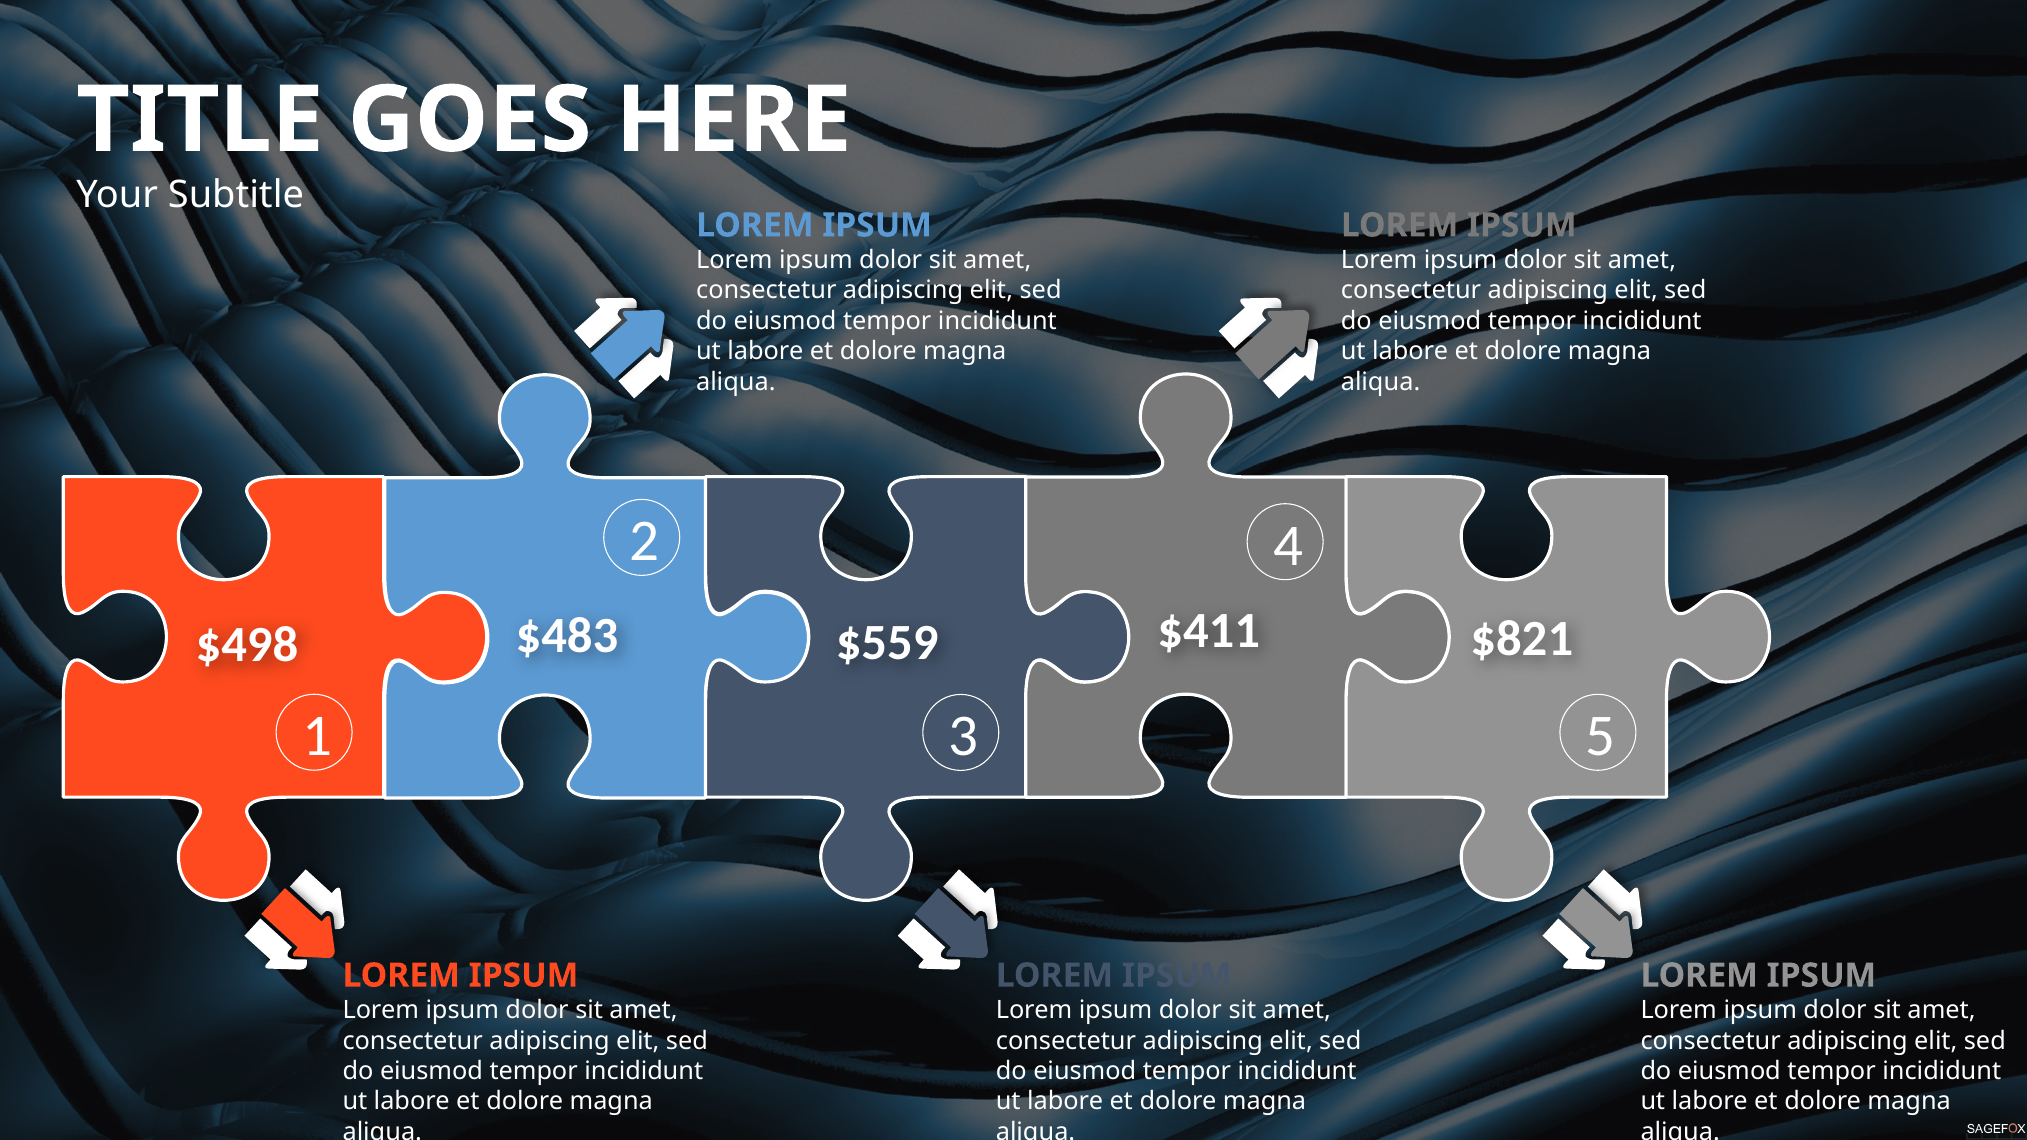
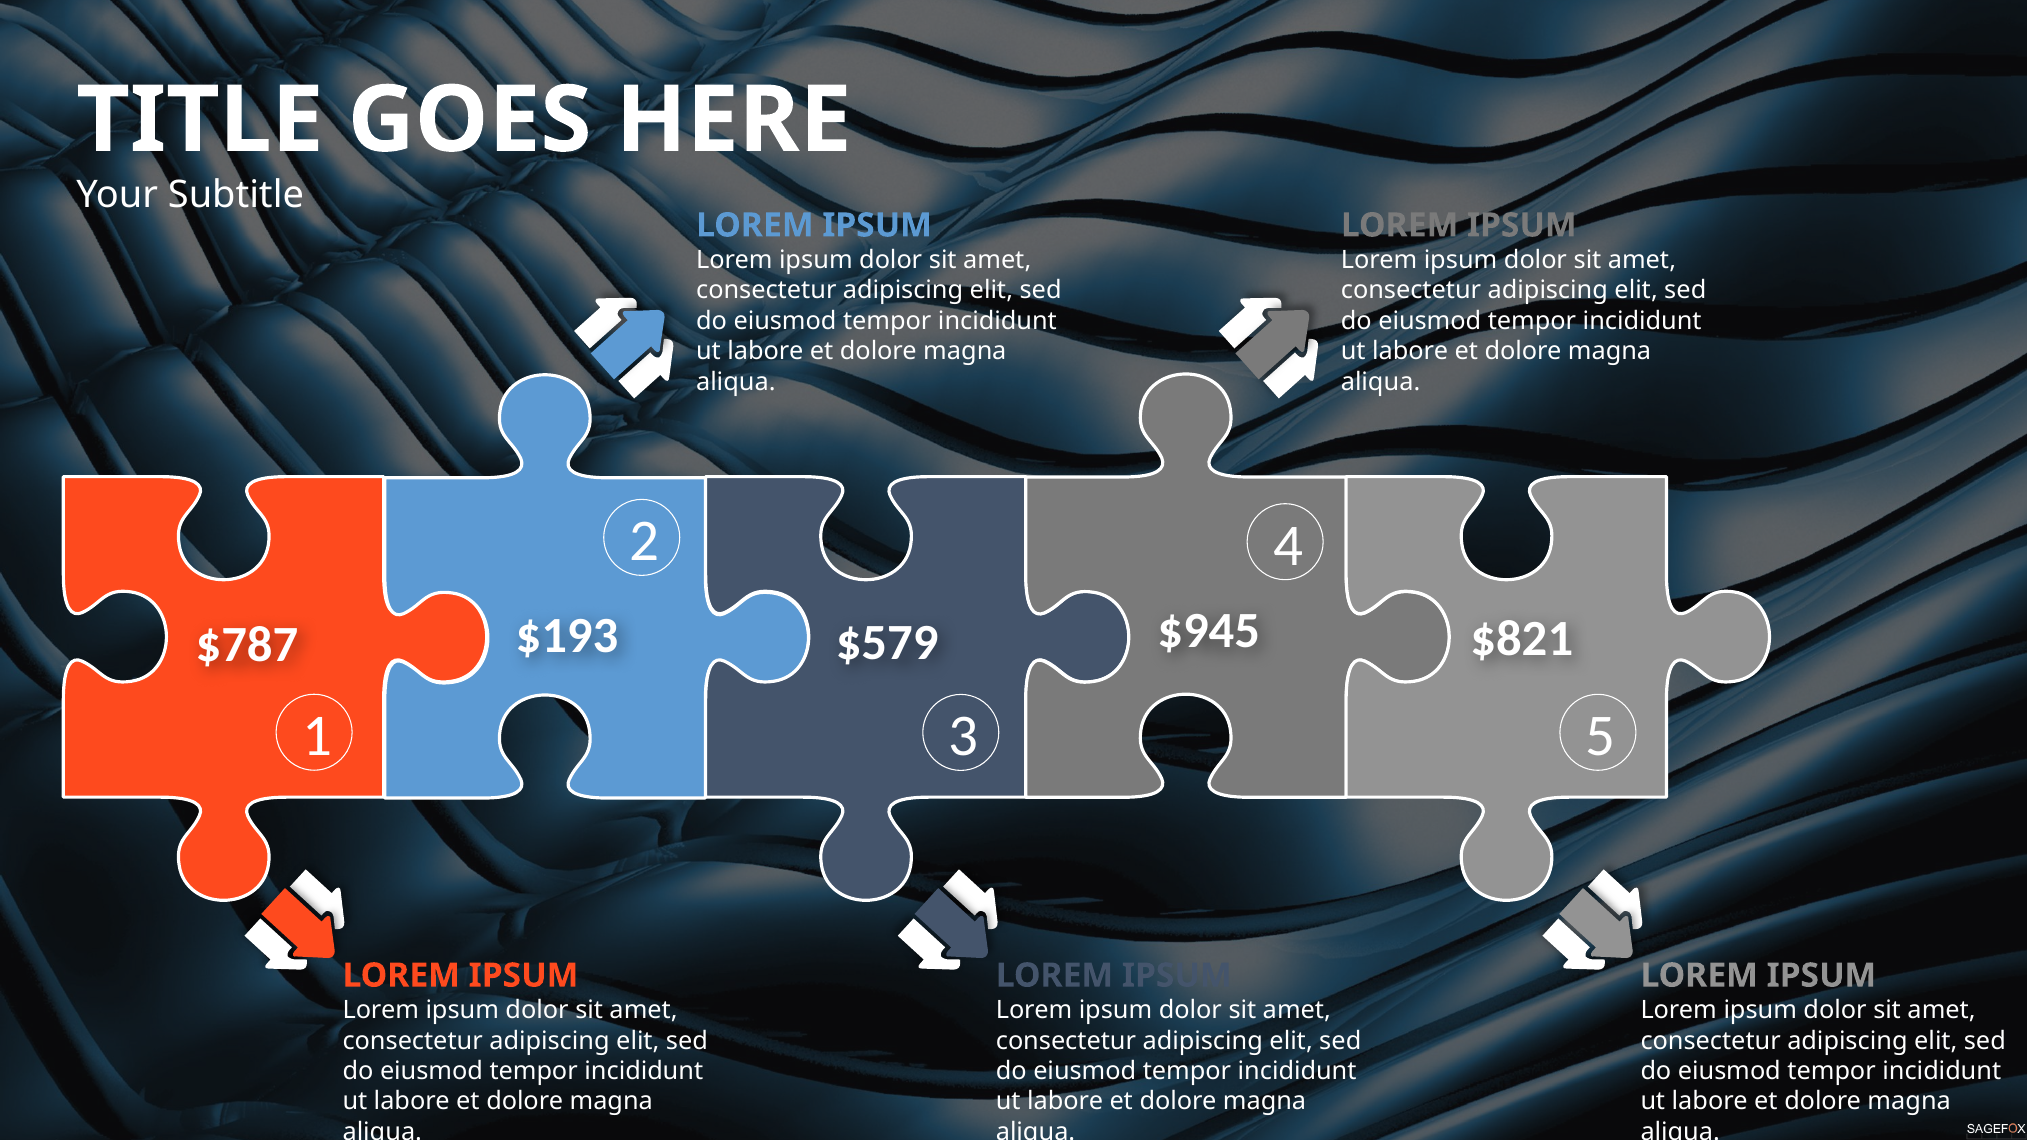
$411: $411 -> $945 (1209, 630)
$483: $483 -> $193 (567, 636)
$559: $559 -> $579 (887, 643)
$498: $498 -> $787 (247, 645)
